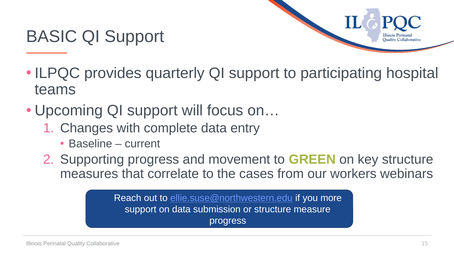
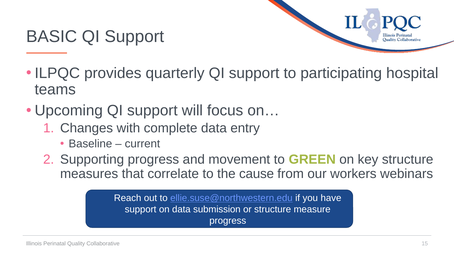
cases: cases -> cause (257, 174)
more: more -> have (331, 198)
